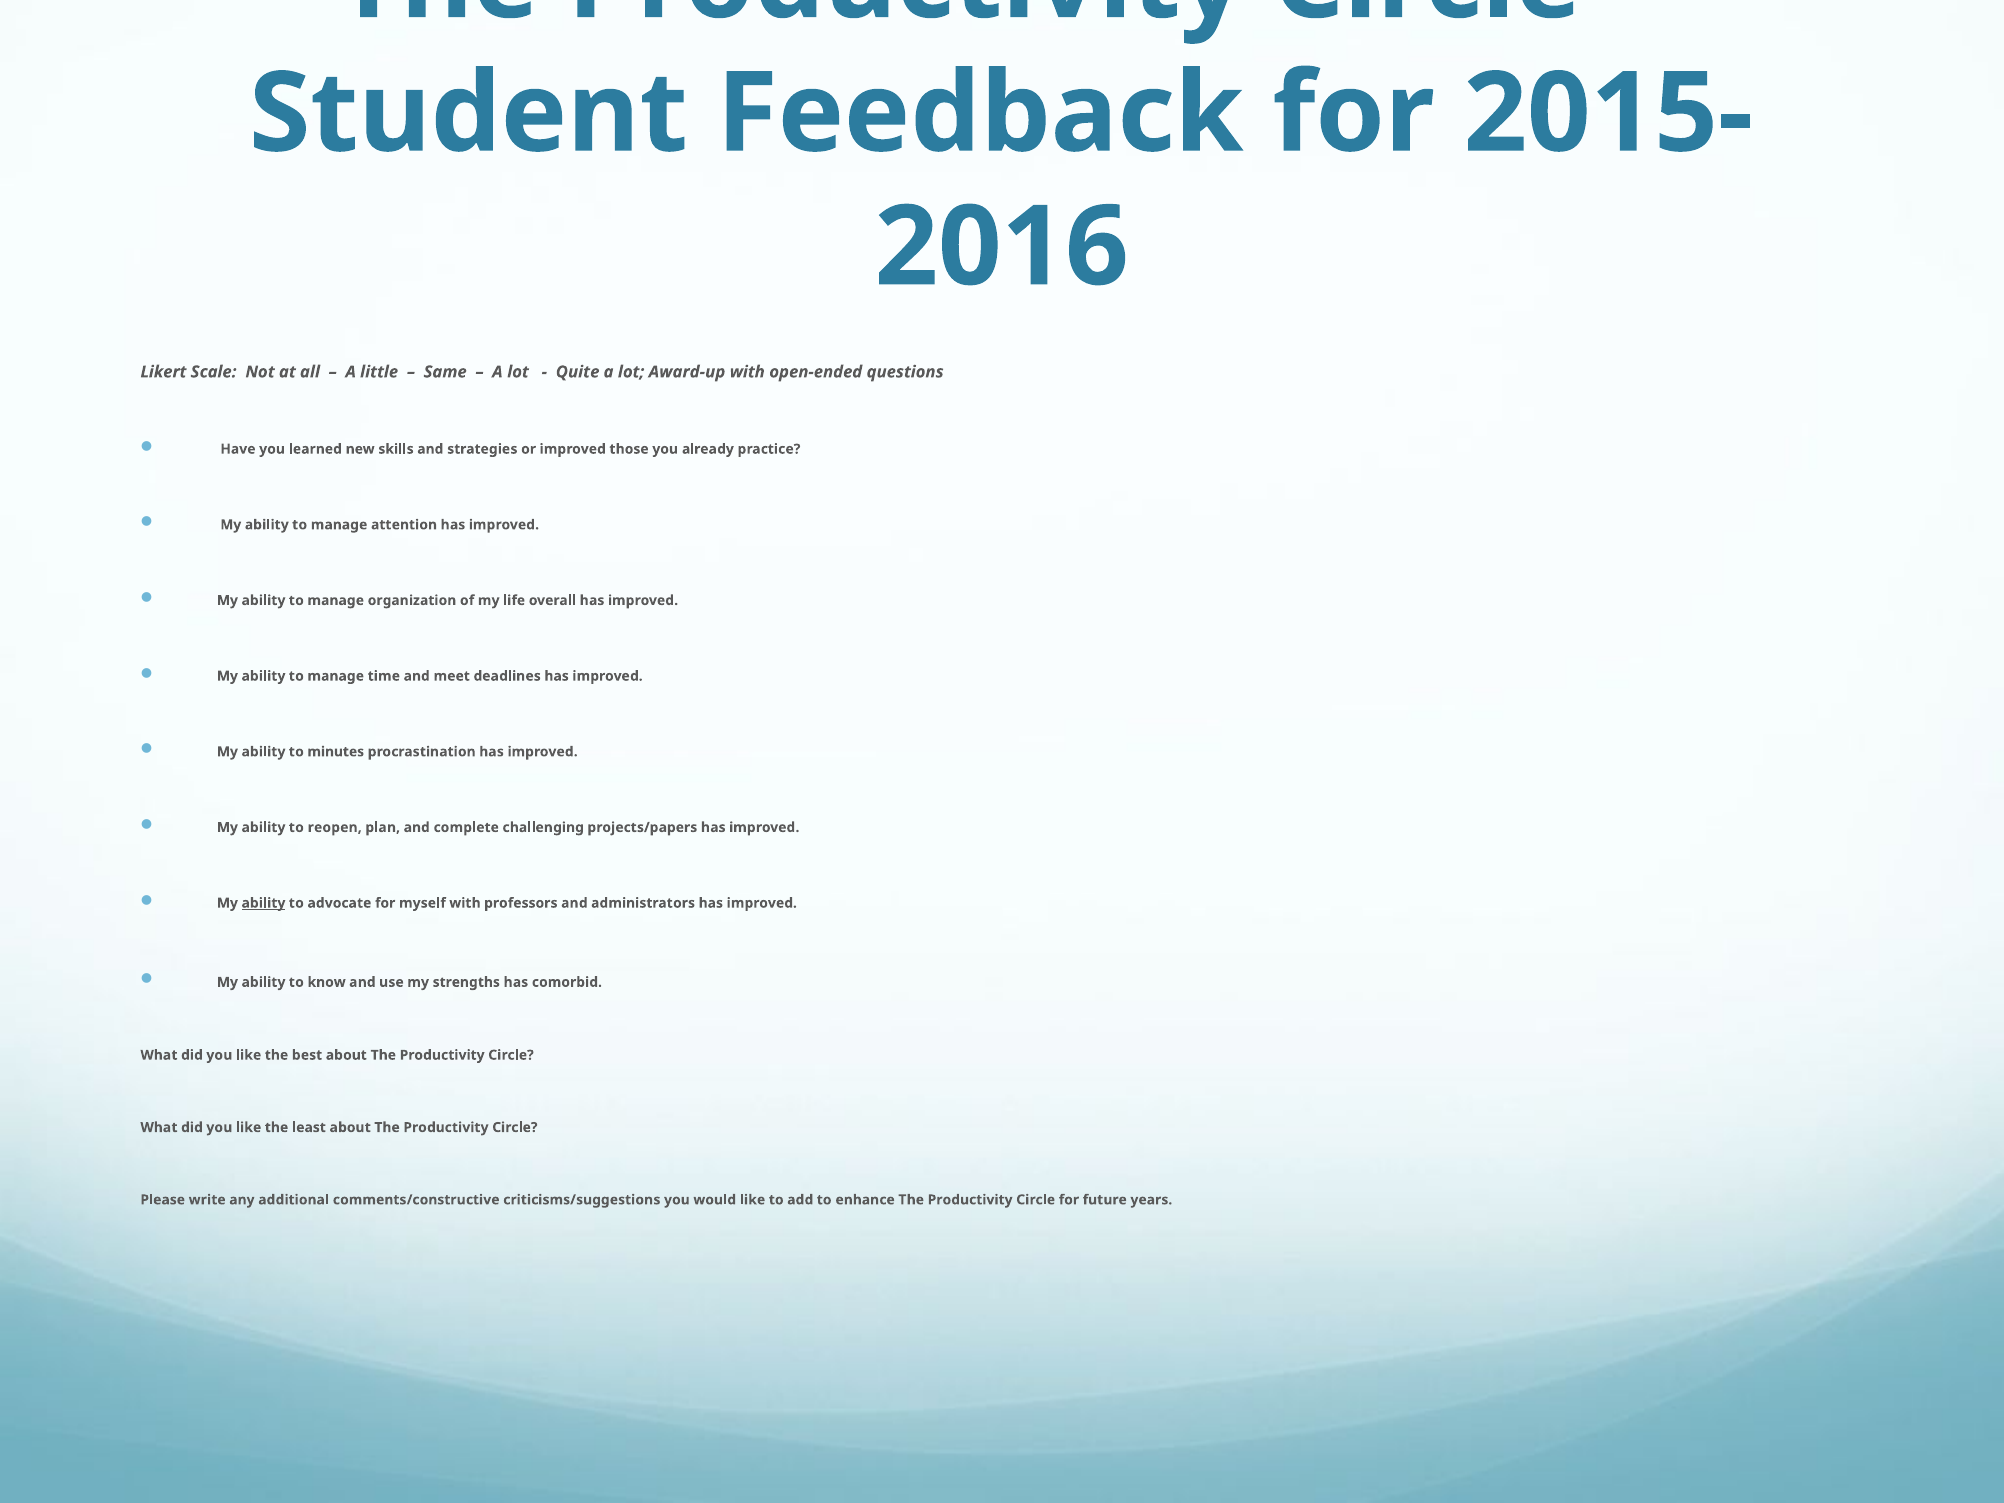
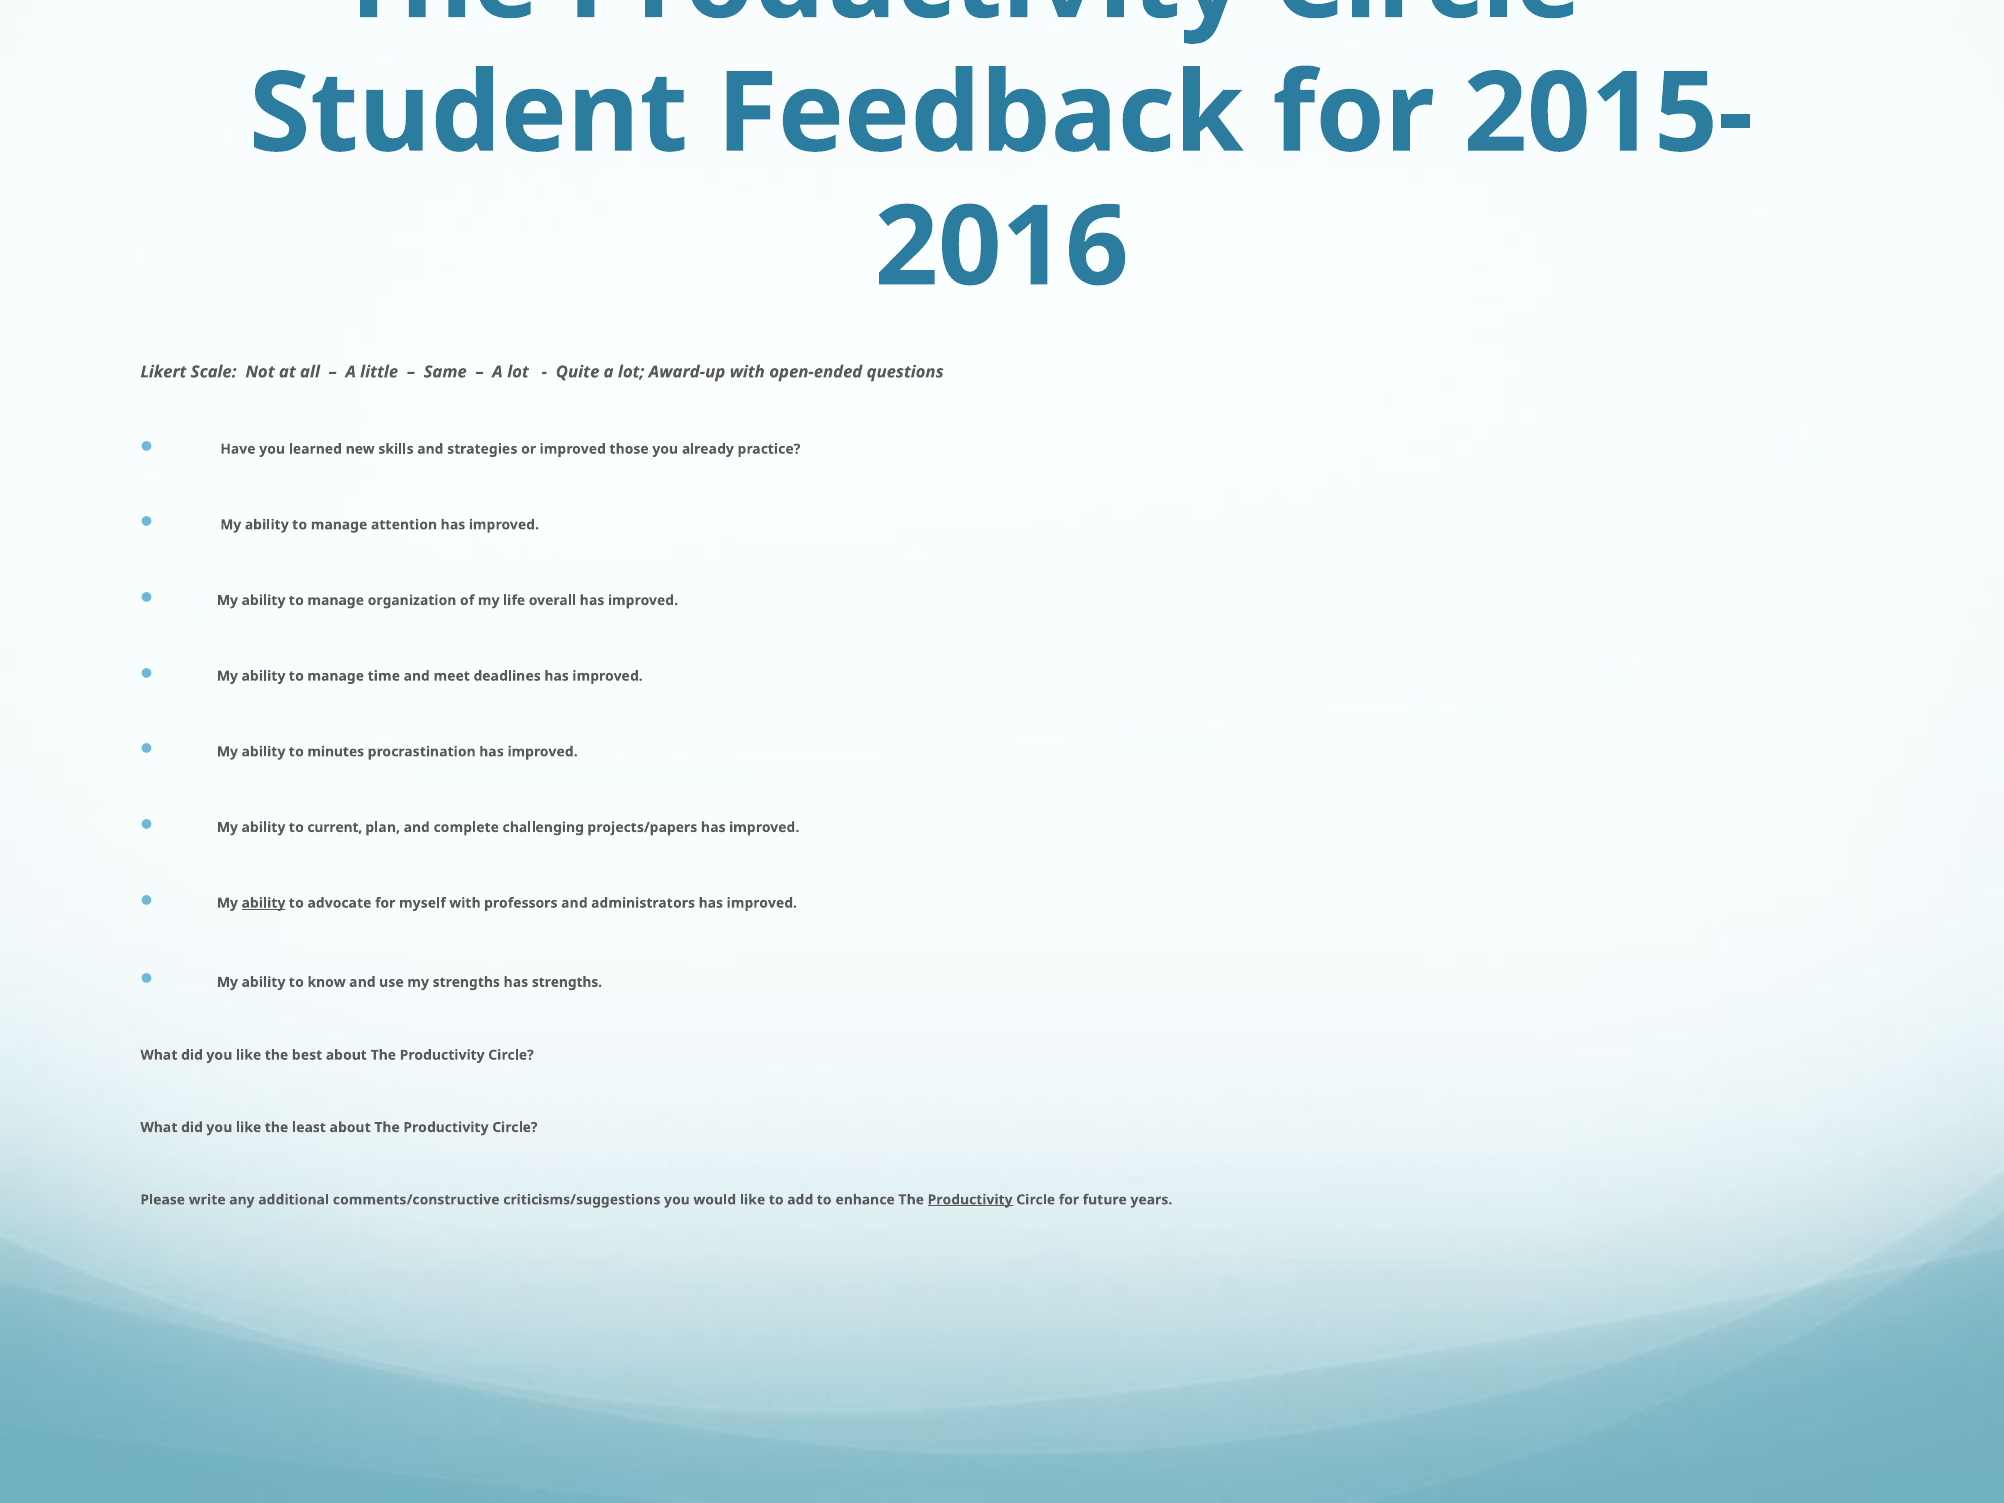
reopen: reopen -> current (335, 827)
has comorbid: comorbid -> strengths (567, 982)
Productivity underline: none -> present (970, 1200)
